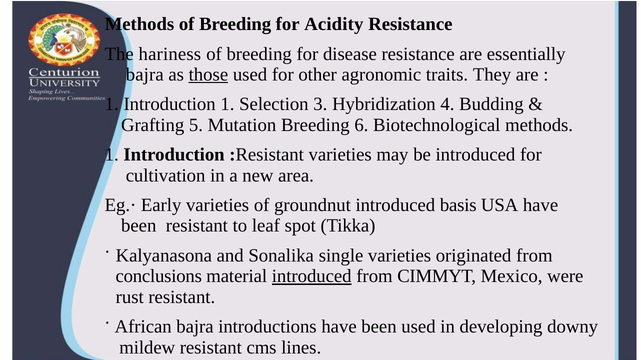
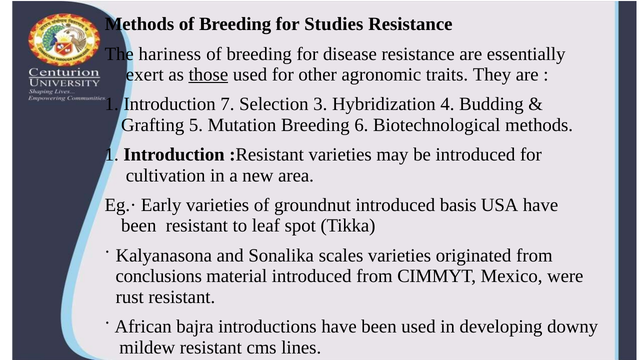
Acidity: Acidity -> Studies (334, 24)
bajra: bajra -> exert (145, 75)
Introduction 1: 1 -> 7 (227, 104)
single: single -> scales (341, 256)
introduced underline: present -> none (312, 277)
